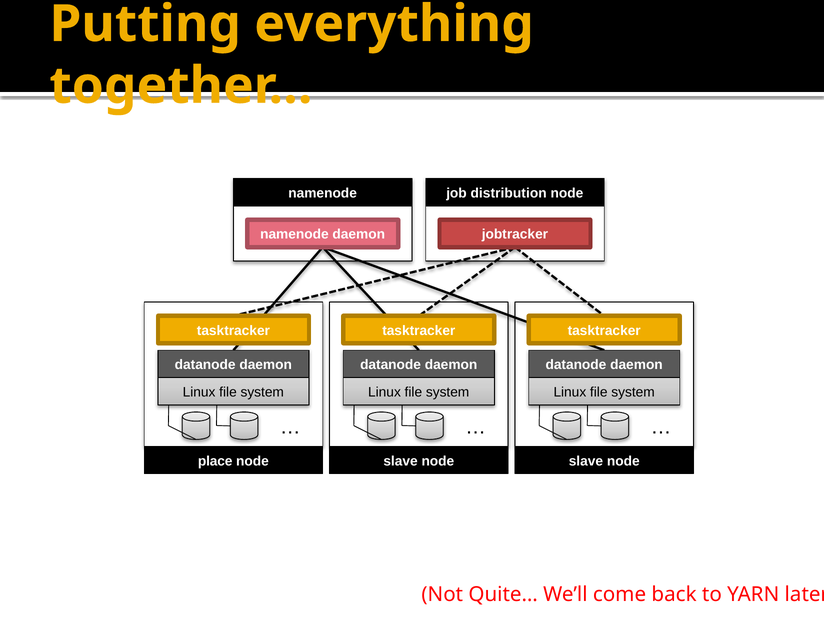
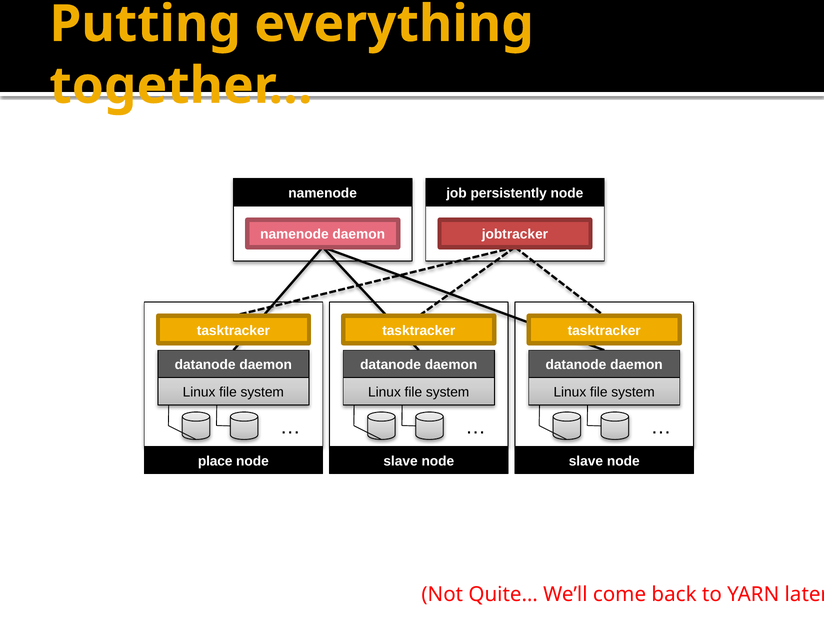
distribution: distribution -> persistently (509, 193)
